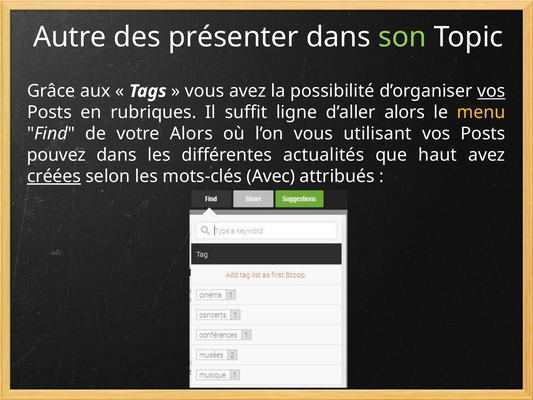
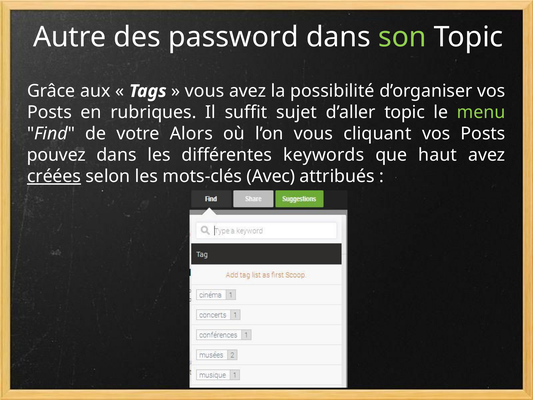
présenter: présenter -> password (233, 37)
vos underline: present -> none (491, 91)
ligne: ligne -> sujet (297, 112)
d’aller alors: alors -> topic (405, 112)
menu colour: yellow -> light green (481, 112)
utilisant: utilisant -> cliquant (377, 134)
actualités: actualités -> keywords (324, 155)
